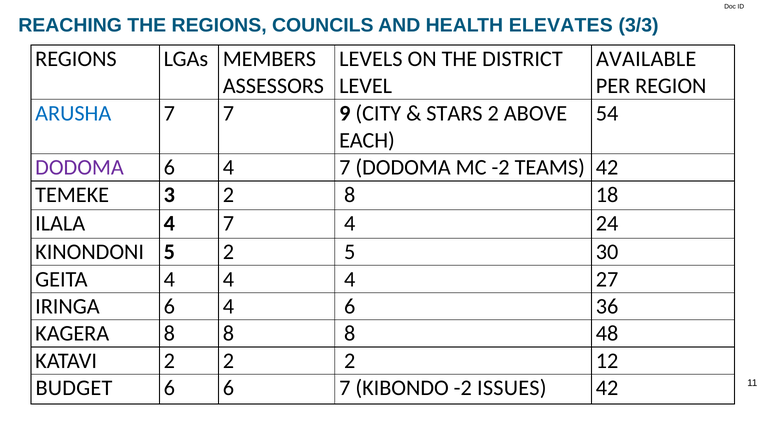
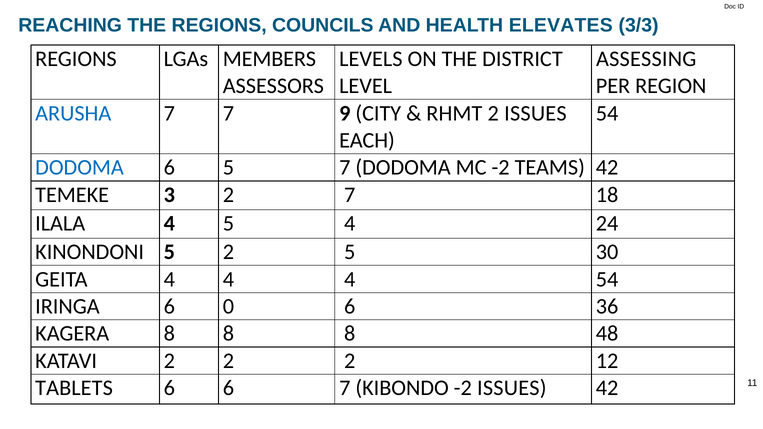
AVAILABLE: AVAILABLE -> ASSESSING (646, 59)
STARS: STARS -> RHMT (454, 113)
2 ABOVE: ABOVE -> ISSUES (535, 113)
DODOMA colour: purple -> blue (80, 168)
4: 4 -> 5 (228, 168)
2 8: 8 -> 7 (350, 195)
ILALA 4 7: 7 -> 5 (228, 224)
4 27: 27 -> 54 (607, 279)
IRINGA 6 4: 4 -> 0 (228, 307)
BUDGET: BUDGET -> TABLETS (74, 388)
